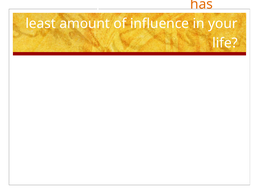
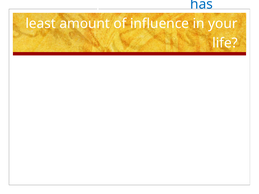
has colour: orange -> blue (201, 4)
